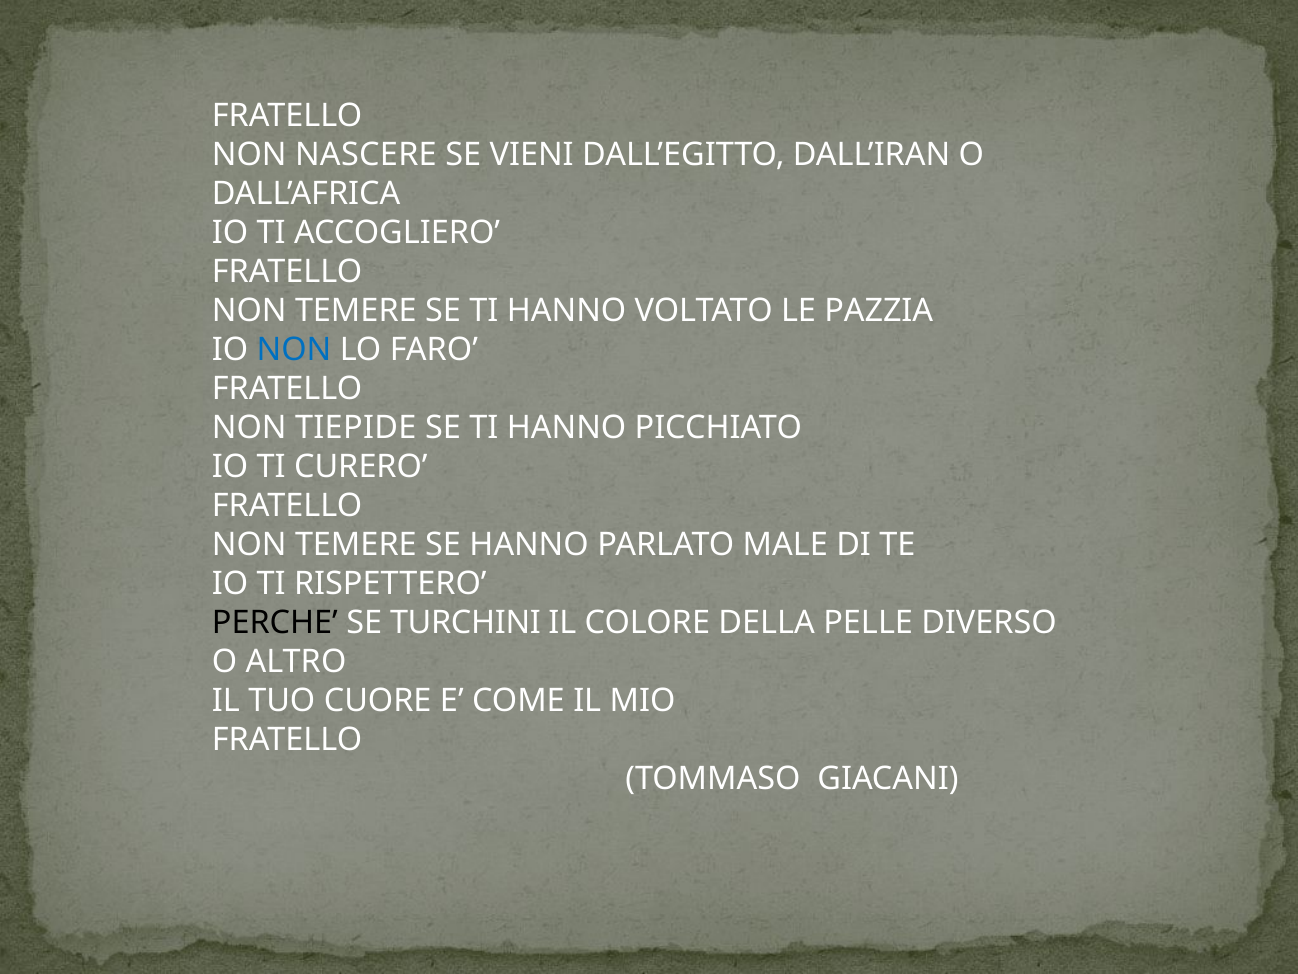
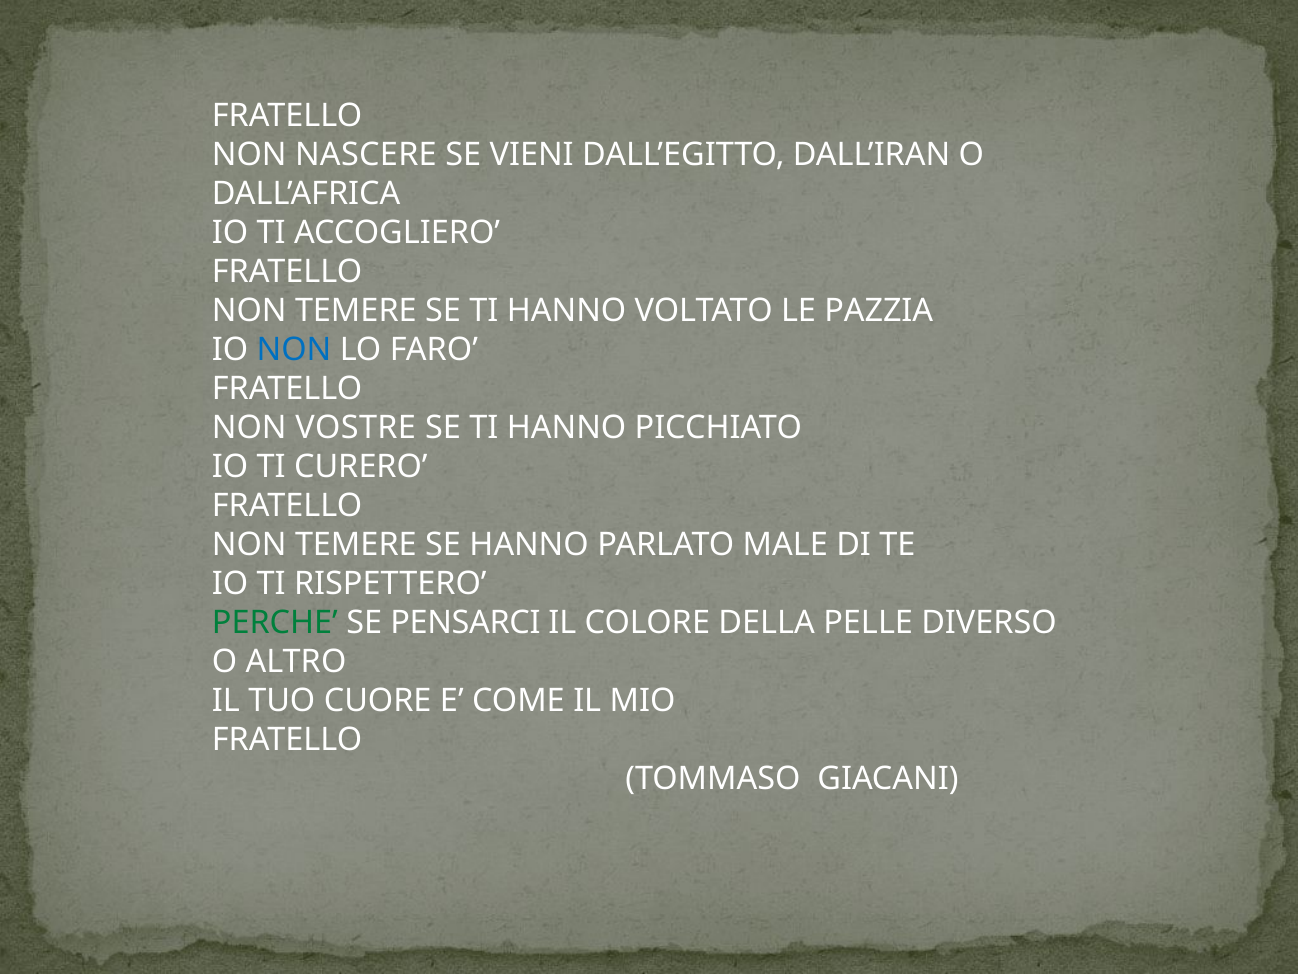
TIEPIDE: TIEPIDE -> VOSTRE (356, 428)
PERCHE colour: black -> green (275, 622)
TURCHINI: TURCHINI -> PENSARCI (465, 622)
